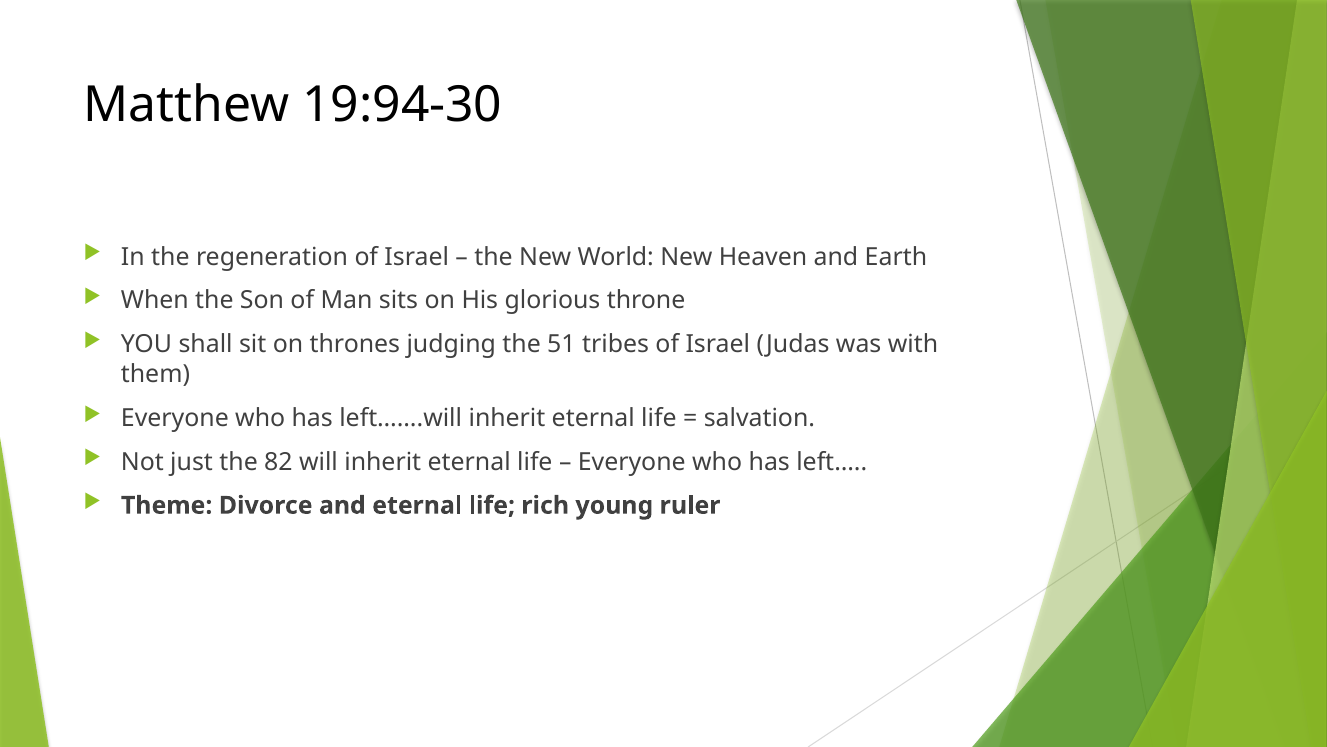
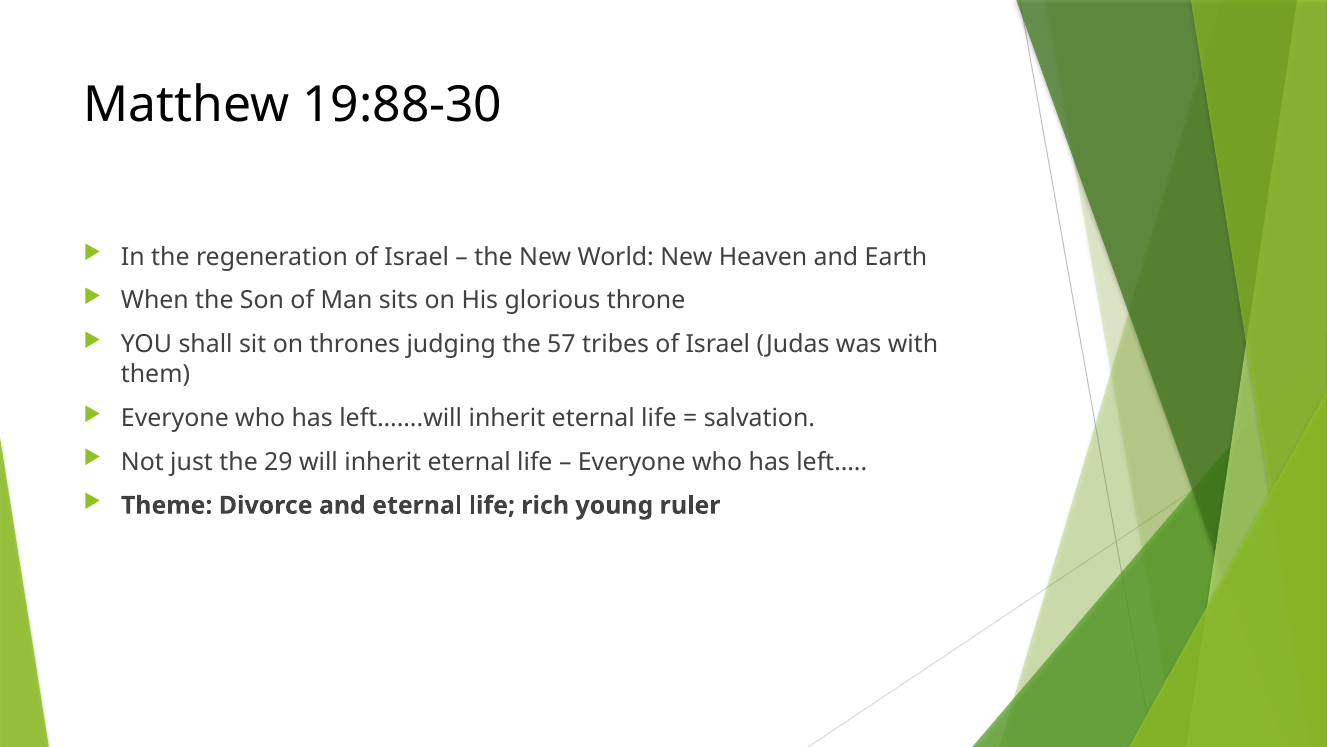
19:94-30: 19:94-30 -> 19:88-30 (402, 105)
51: 51 -> 57 (561, 344)
82: 82 -> 29 (278, 461)
